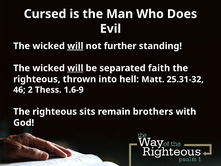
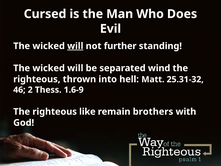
will underline: present -> none (75, 68)
faith: faith -> wind (159, 68)
sits: sits -> like (87, 111)
